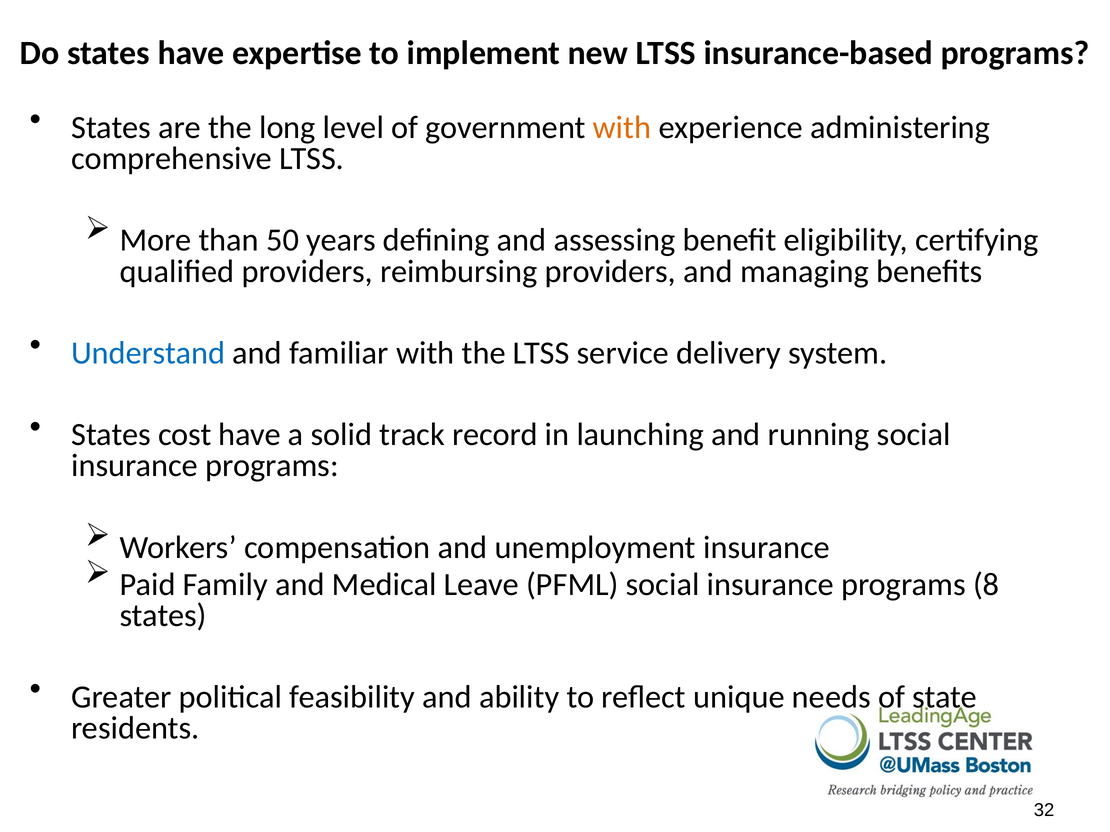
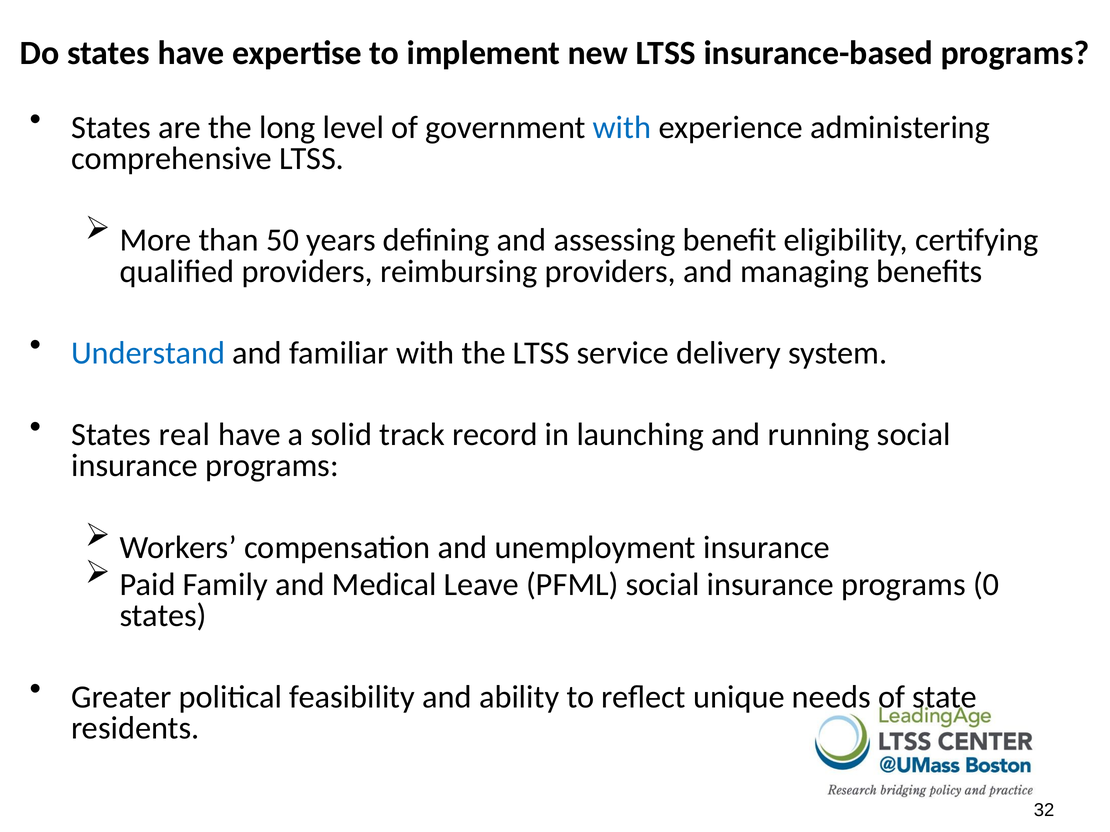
with colour: orange -> blue (622, 128)
cost: cost -> real (184, 435)
8: 8 -> 0 (986, 585)
